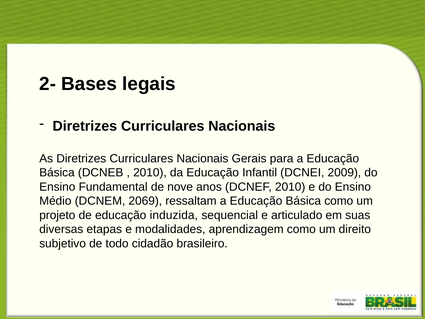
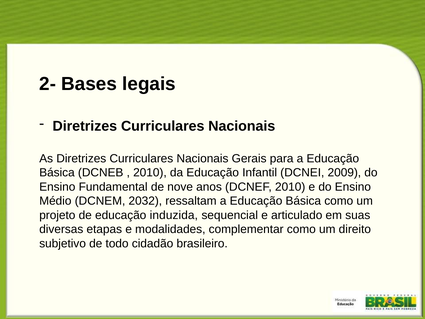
2069: 2069 -> 2032 (145, 201)
aprendizagem: aprendizagem -> complementar (246, 229)
